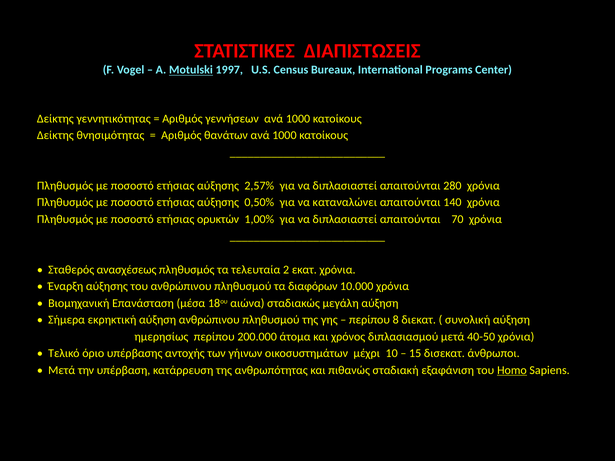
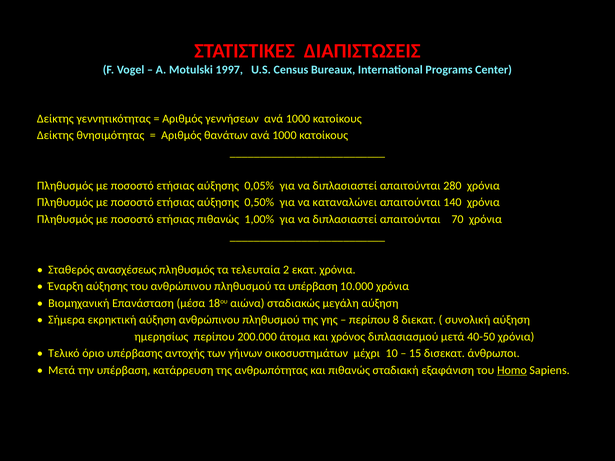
Motulski underline: present -> none (191, 70)
2,57%: 2,57% -> 0,05% (259, 186)
ετήσιας ορυκτών: ορυκτών -> πιθανώς (218, 219)
τα διαφόρων: διαφόρων -> υπέρβαση (313, 287)
